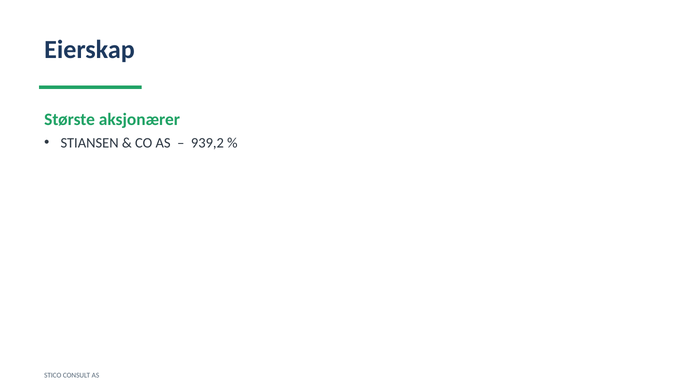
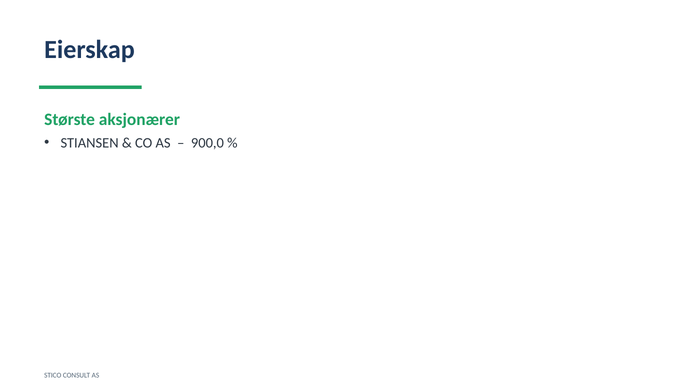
939,2: 939,2 -> 900,0 (207, 143)
